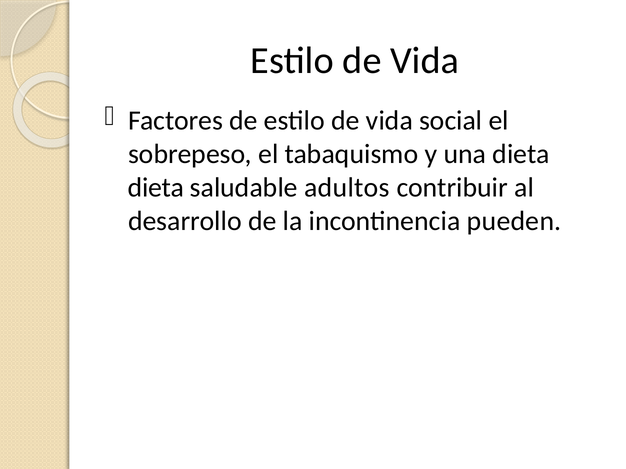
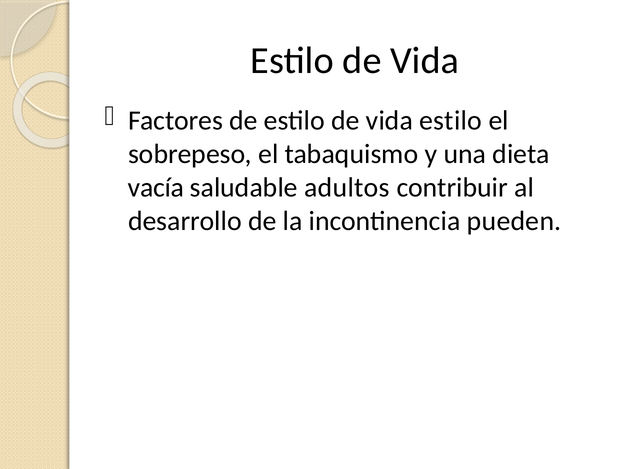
vida social: social -> estilo (451, 121)
dieta: dieta -> vacía (156, 188)
